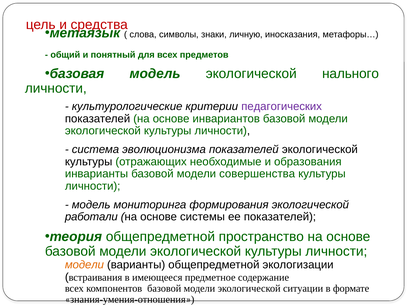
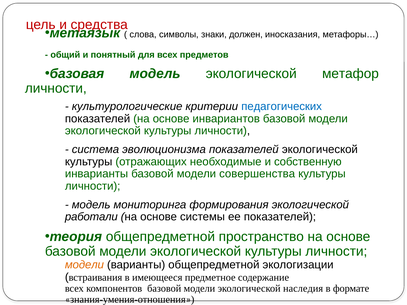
личную: личную -> должен (246, 35)
нального: нального -> метафор (350, 74)
педагогических colour: purple -> blue (282, 107)
образования: образования -> собственную (308, 162)
ситуации: ситуации -> наследия (303, 289)
